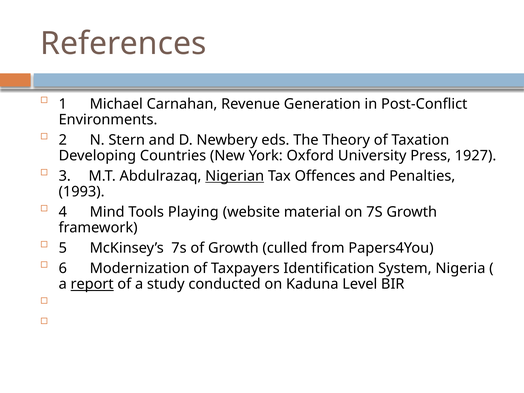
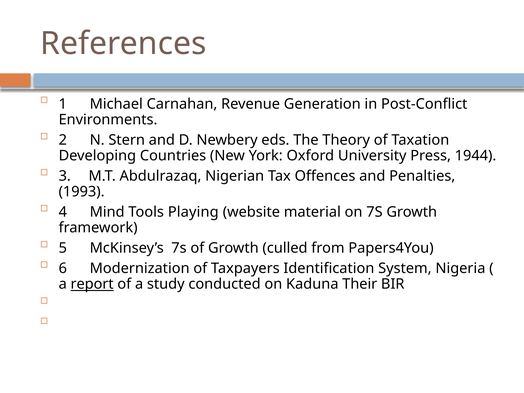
1927: 1927 -> 1944 (476, 156)
Nigerian underline: present -> none (235, 176)
Level: Level -> Their (360, 284)
